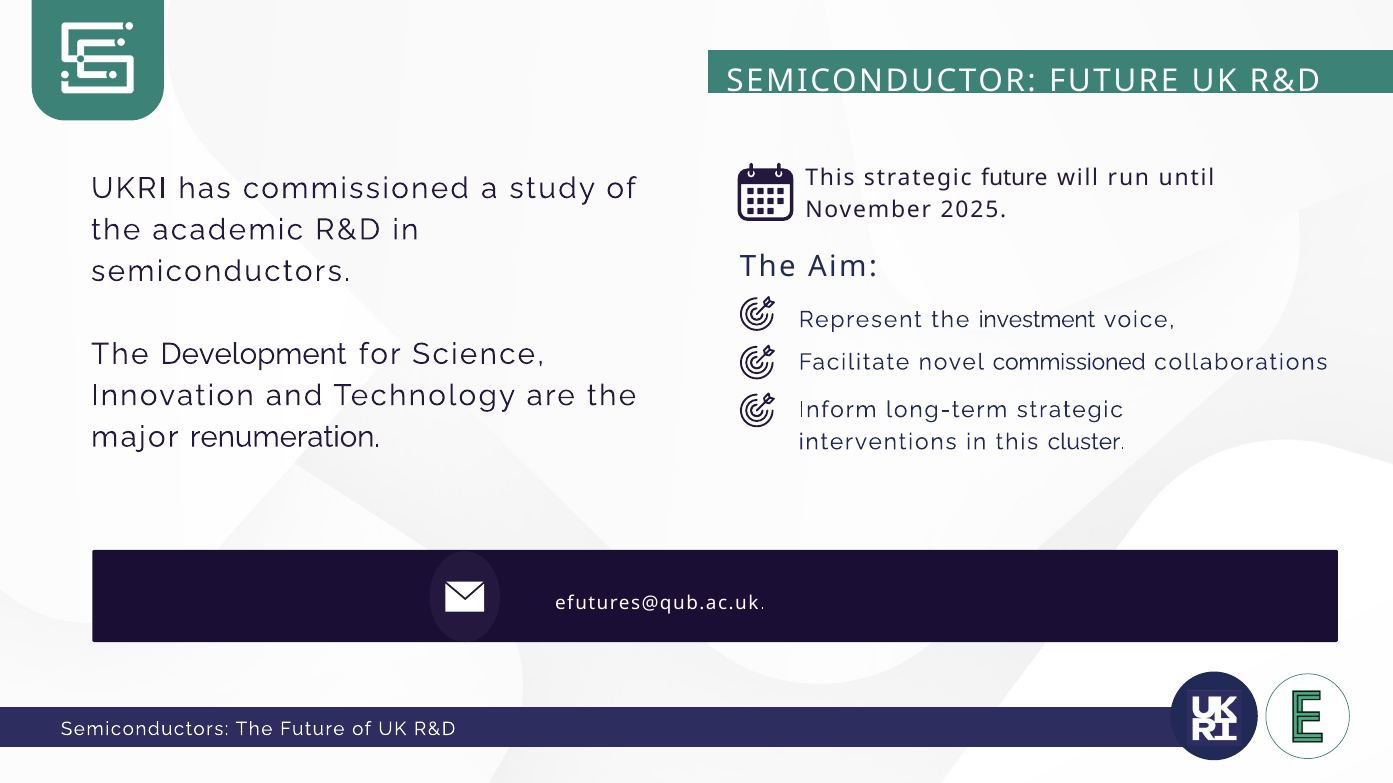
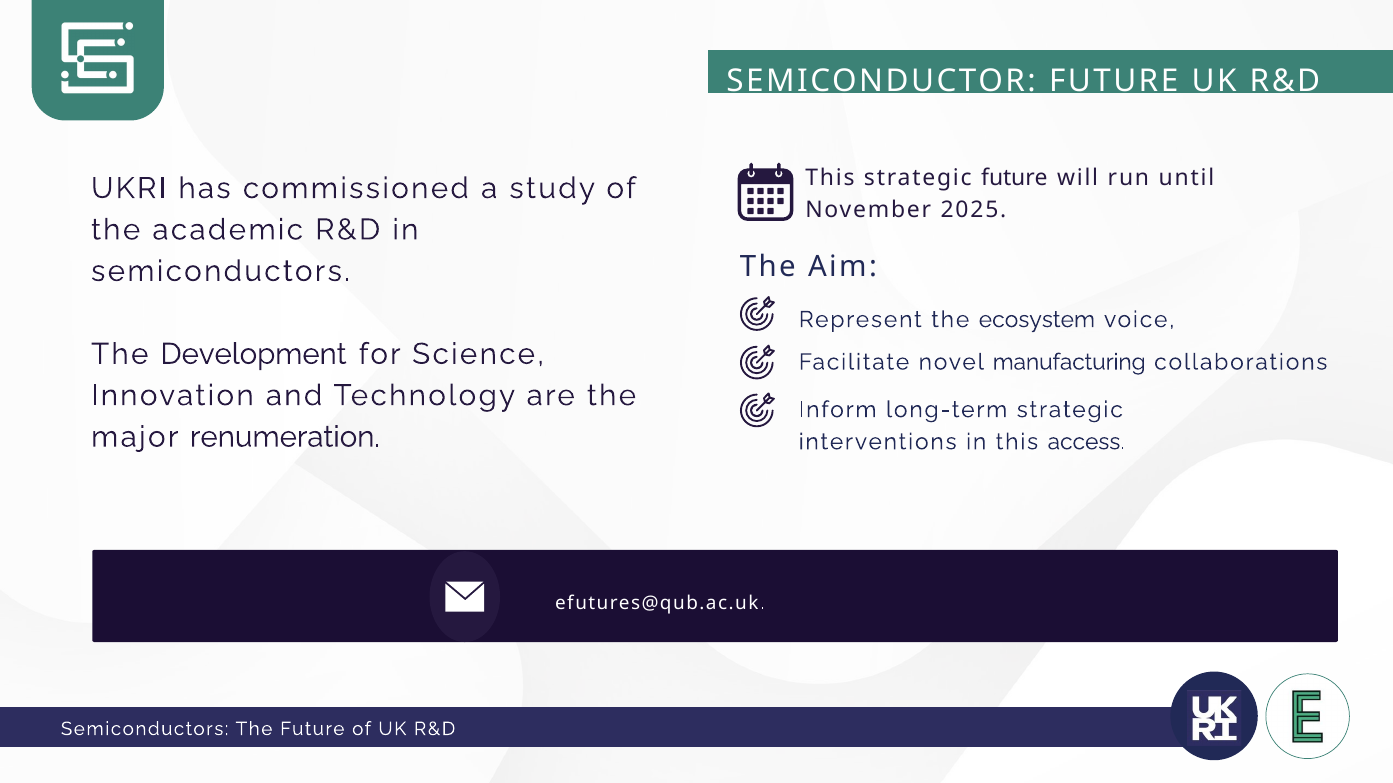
investment: investment -> ecosystem (1037, 320)
novel commissioned: commissioned -> manufacturing (1069, 362)
cluster: cluster -> access (1086, 442)
